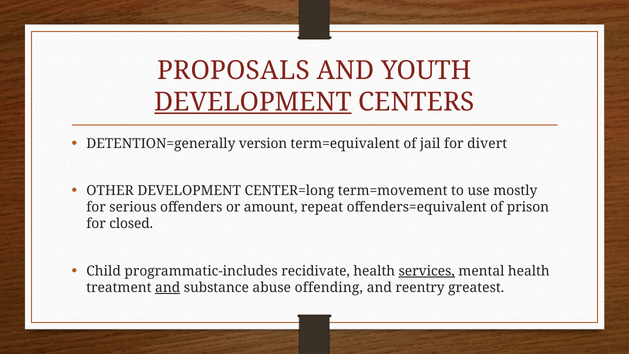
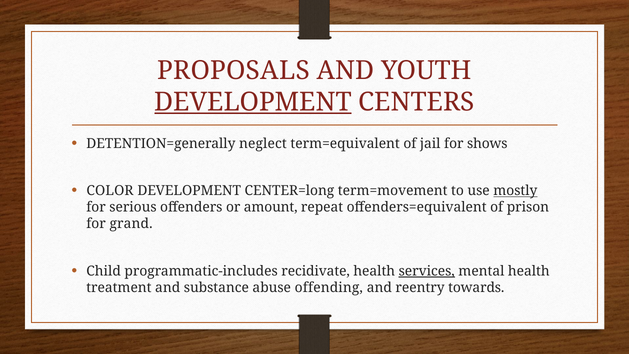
version: version -> neglect (263, 144)
divert: divert -> shows (487, 144)
OTHER: OTHER -> COLOR (110, 191)
mostly underline: none -> present (515, 191)
closed: closed -> grand (131, 224)
and underline: present -> none (168, 287)
greatest: greatest -> towards (476, 287)
